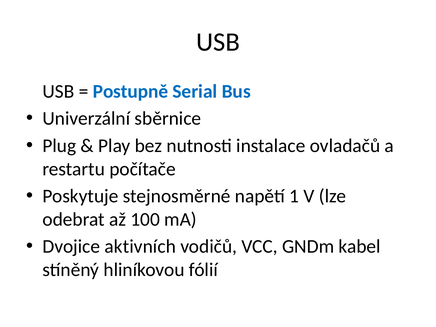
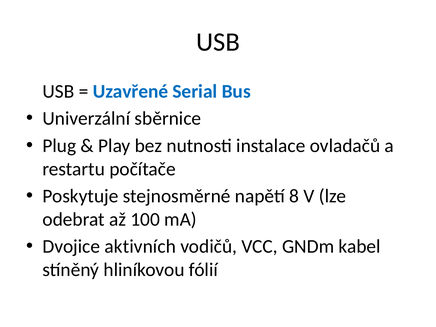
Postupně: Postupně -> Uzavřené (130, 91)
1: 1 -> 8 (294, 196)
